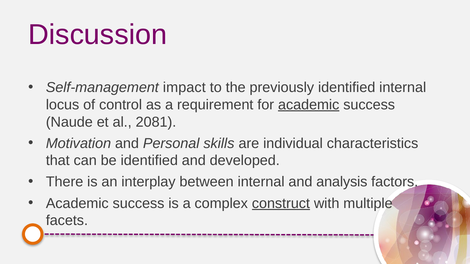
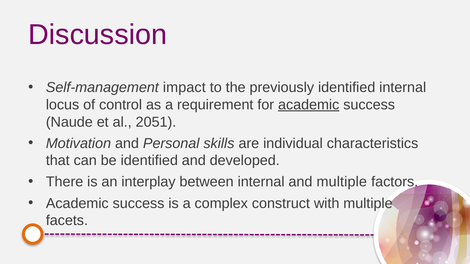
2081: 2081 -> 2051 (156, 122)
and analysis: analysis -> multiple (342, 182)
construct underline: present -> none (281, 204)
